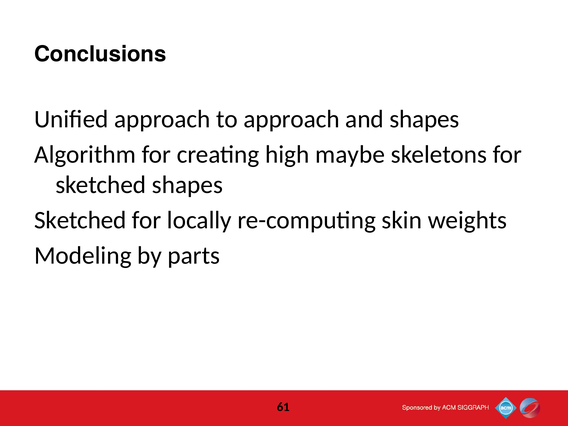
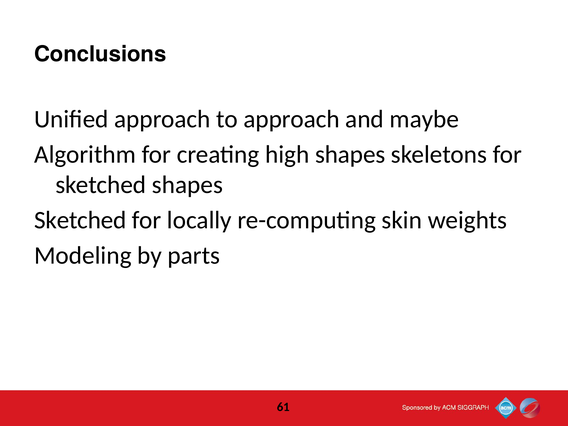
and shapes: shapes -> maybe (424, 119)
high maybe: maybe -> shapes (350, 155)
